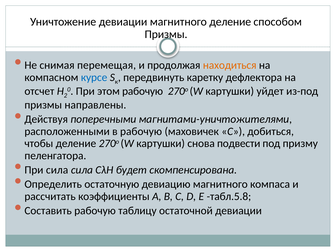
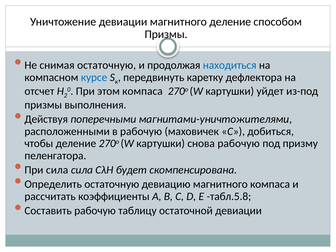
снимая перемещая: перемещая -> остаточную (107, 65)
находиться colour: orange -> blue (230, 65)
этом рабочую: рабочую -> компаса (142, 91)
направлены: направлены -> выполнения (95, 105)
снова подвести: подвести -> рабочую (239, 143)
